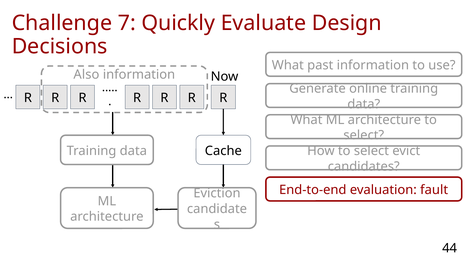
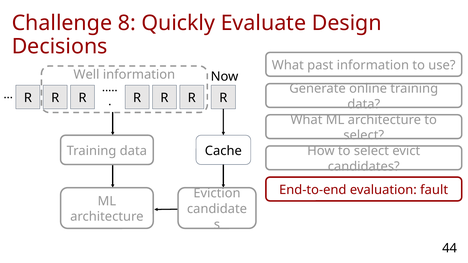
7: 7 -> 8 (127, 23)
Also: Also -> Well (86, 75)
